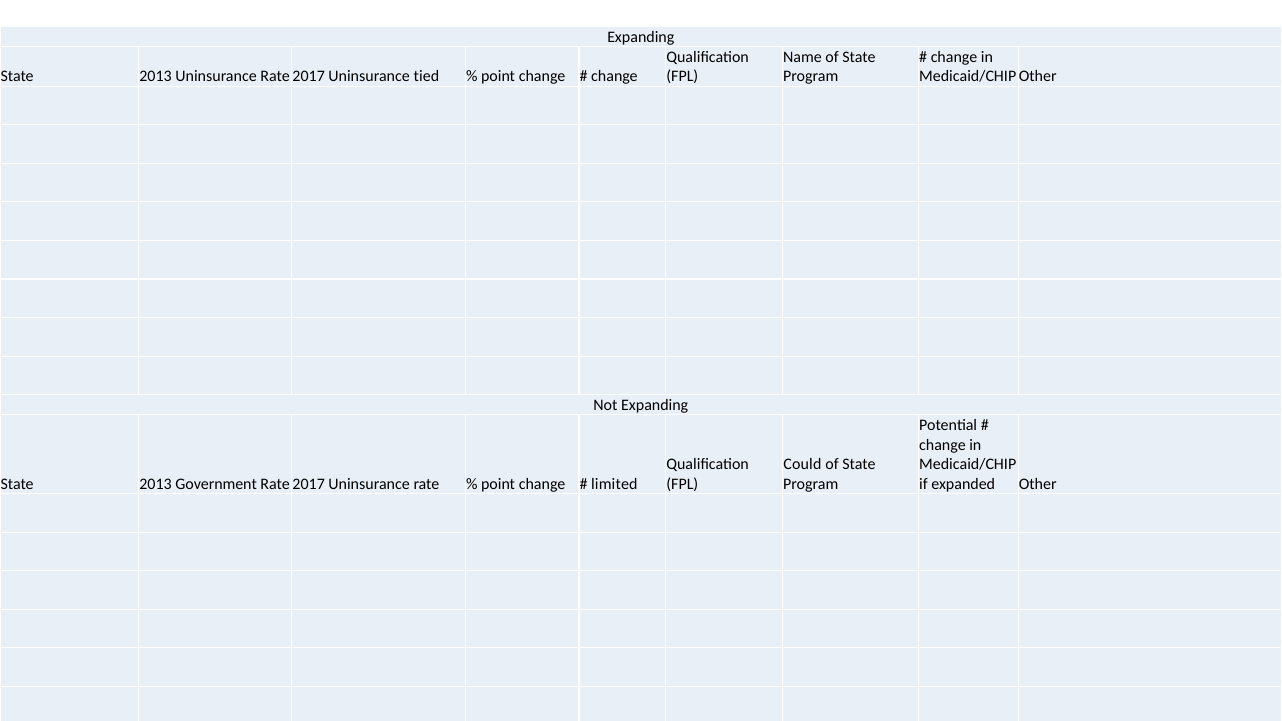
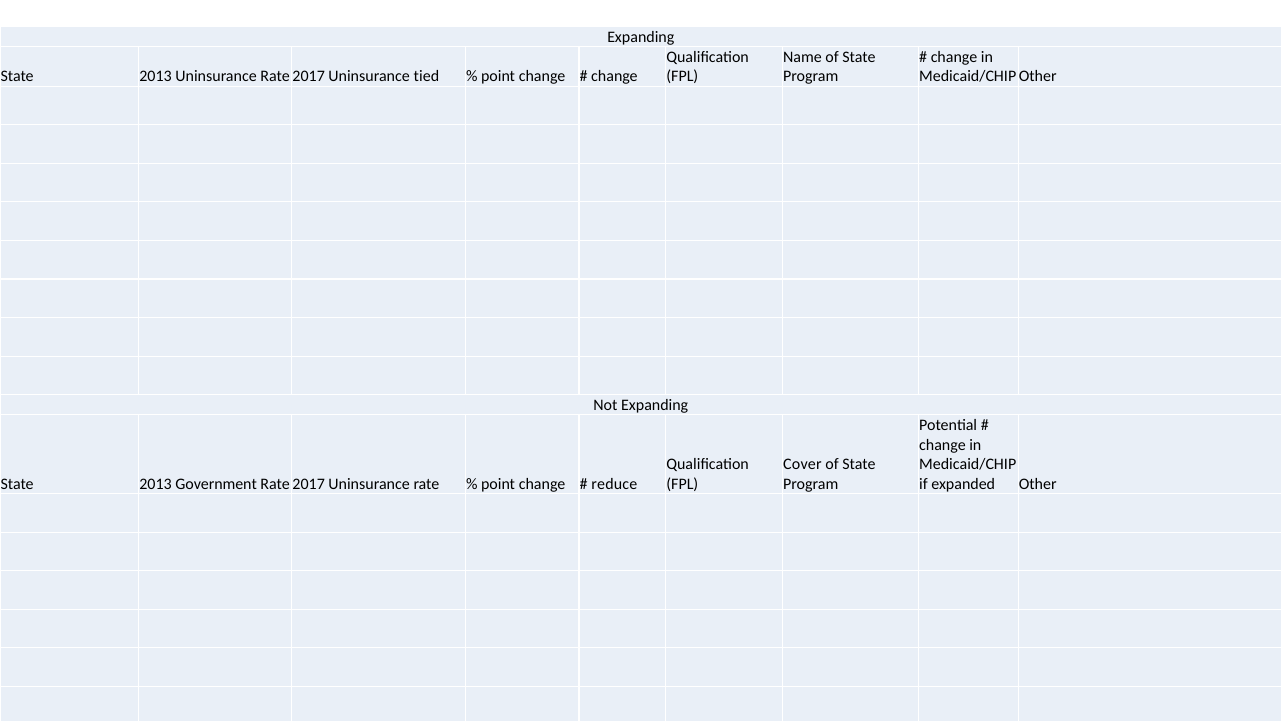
Could: Could -> Cover (802, 465)
limited: limited -> reduce (614, 484)
